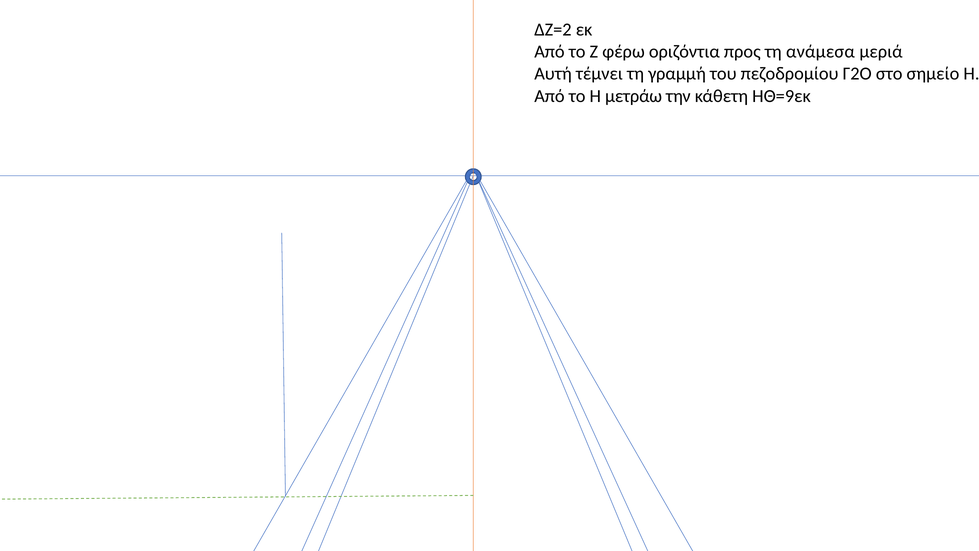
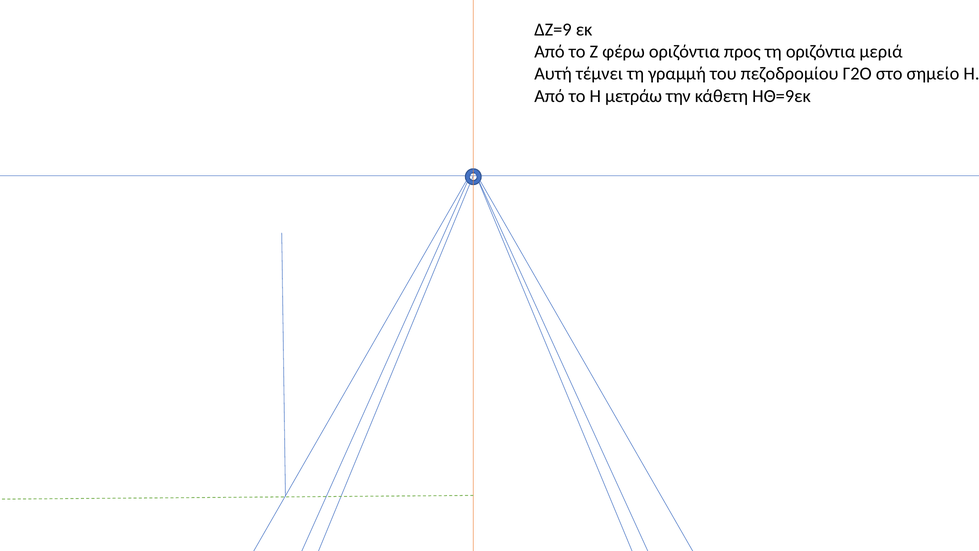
ΔΖ=2: ΔΖ=2 -> ΔΖ=9 (553, 30)
τη ανάμεσα: ανάμεσα -> οριζόντια (821, 52)
